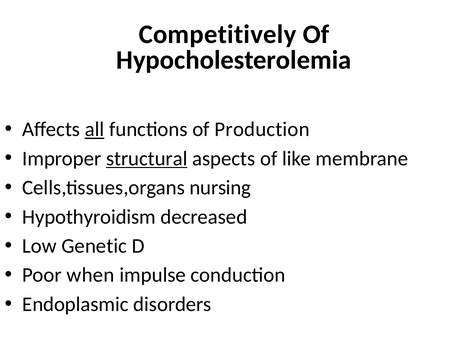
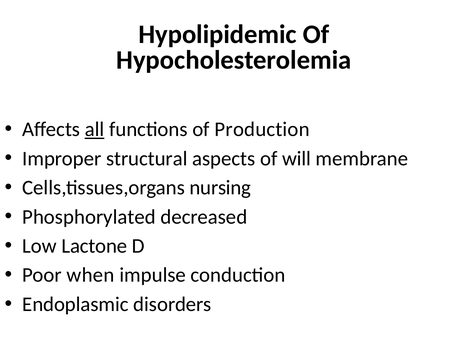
Competitively: Competitively -> Hypolipidemic (218, 35)
structural underline: present -> none (147, 159)
like: like -> will (297, 159)
Hypothyroidism: Hypothyroidism -> Phosphorylated (89, 217)
Genetic: Genetic -> Lactone (94, 246)
